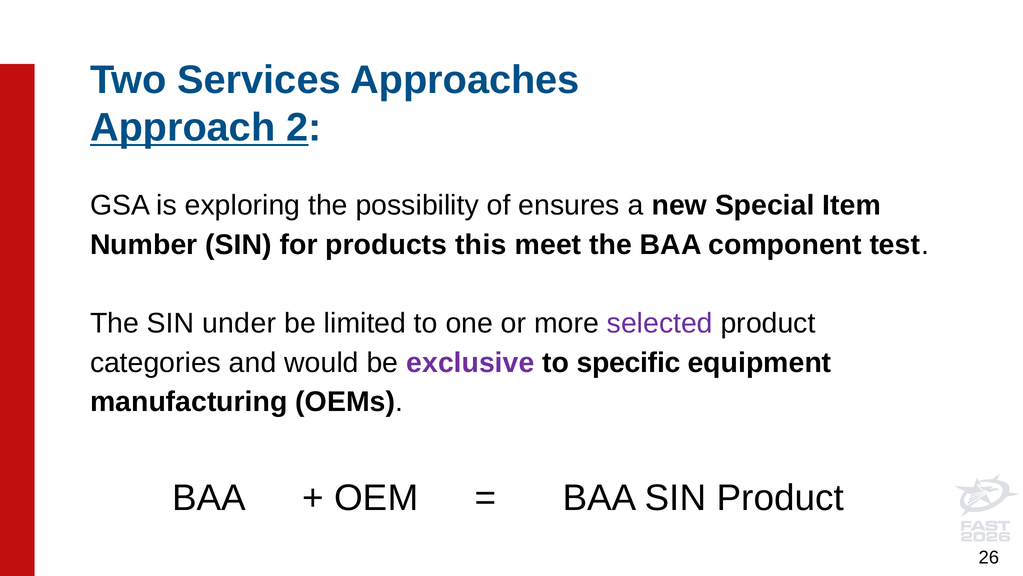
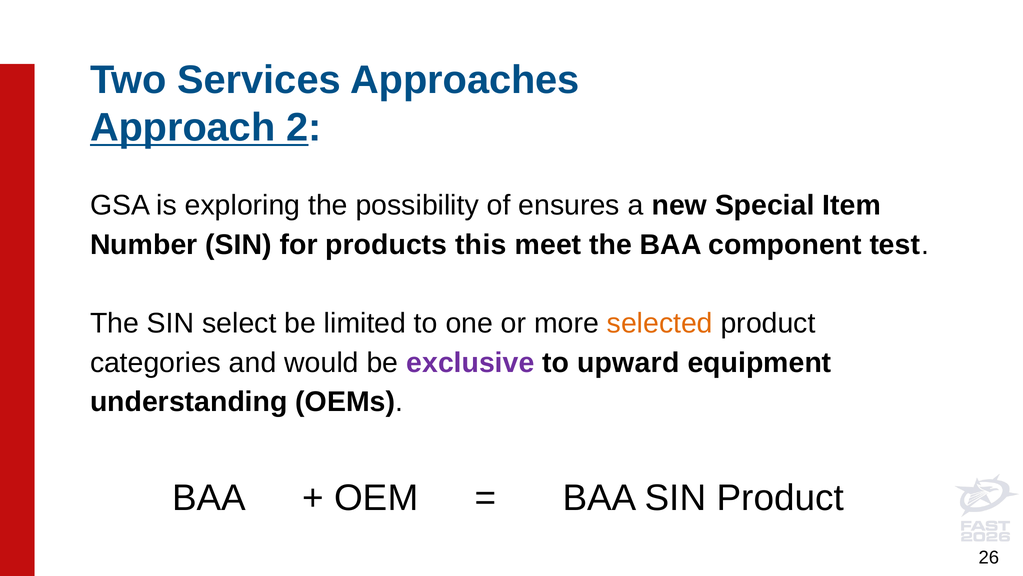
under: under -> select (239, 323)
selected colour: purple -> orange (660, 323)
specific: specific -> upward (628, 362)
manufacturing: manufacturing -> understanding (189, 402)
